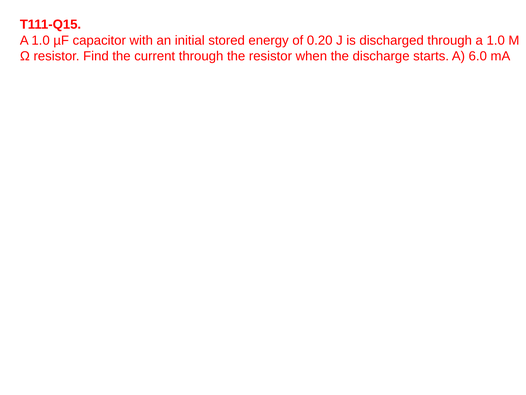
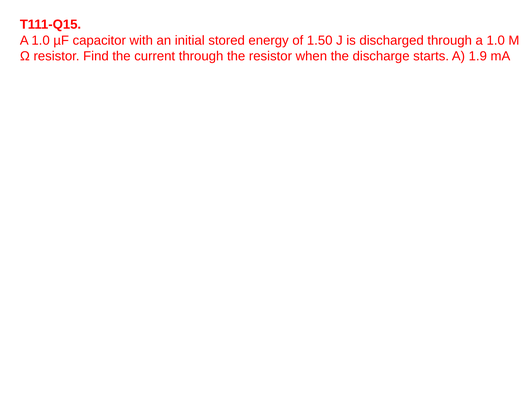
0.20: 0.20 -> 1.50 (320, 40)
6.0: 6.0 -> 1.9 (478, 56)
